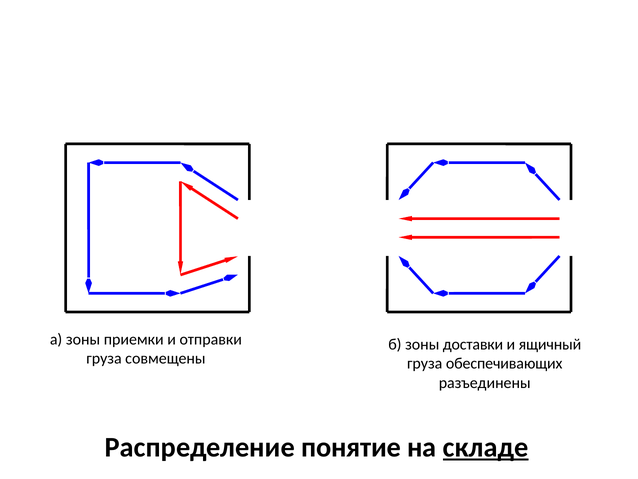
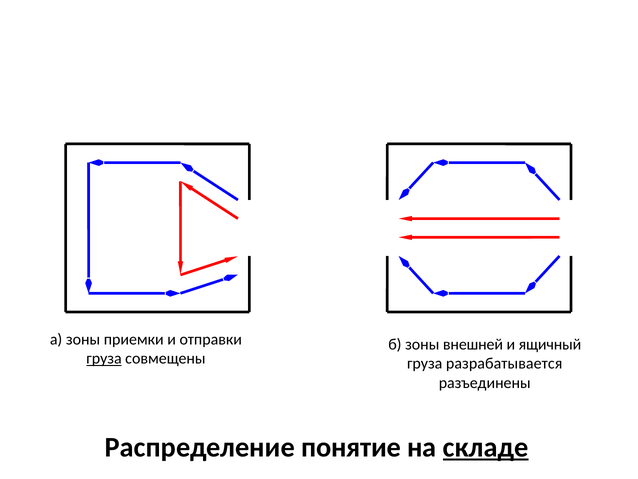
доставки: доставки -> внешней (473, 344)
груза underline: none -> present (104, 358)
обеспечивающих: обеспечивающих -> разрабатывается (504, 363)
